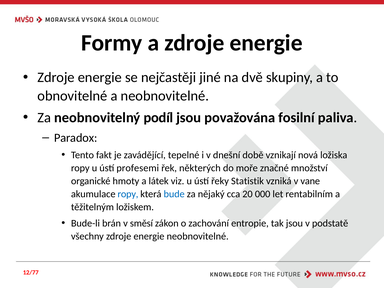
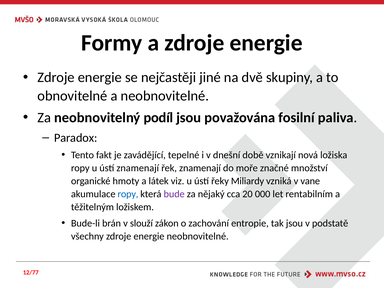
ústí profesemi: profesemi -> znamenají (138, 168)
řek některých: některých -> znamenají (200, 168)
Statistik: Statistik -> Miliardy (248, 181)
bude colour: blue -> purple (174, 194)
směsí: směsí -> slouží (141, 223)
